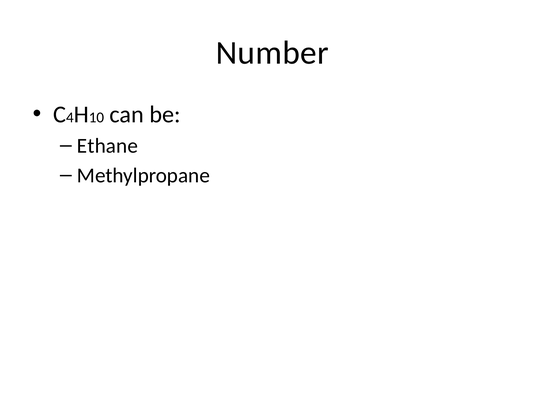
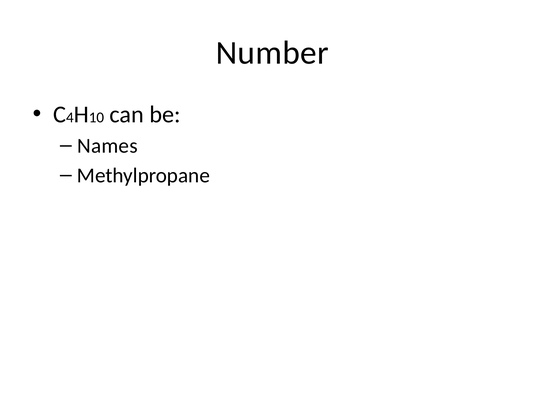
Ethane: Ethane -> Names (107, 146)
